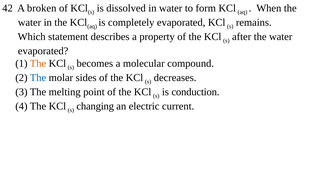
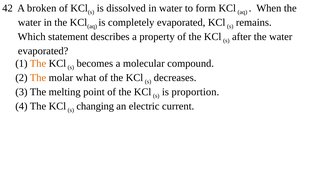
The colour: blue -> orange (38, 78)
sides: sides -> what (86, 78)
conduction: conduction -> proportion (195, 92)
